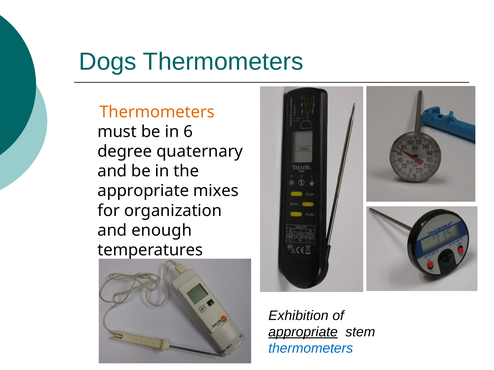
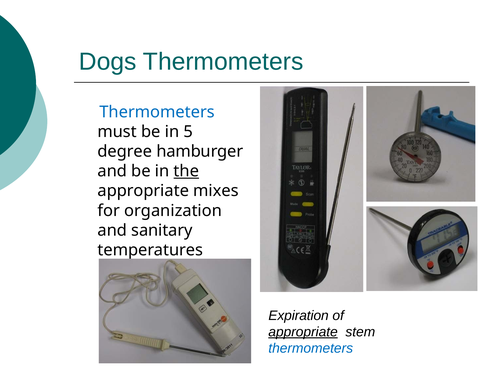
Thermometers colour: orange -> blue (157, 112)
6: 6 -> 5 (188, 132)
quaternary: quaternary -> hamburger (200, 152)
the underline: none -> present (186, 171)
enough: enough -> sanitary (162, 231)
Exhibition: Exhibition -> Expiration (299, 316)
